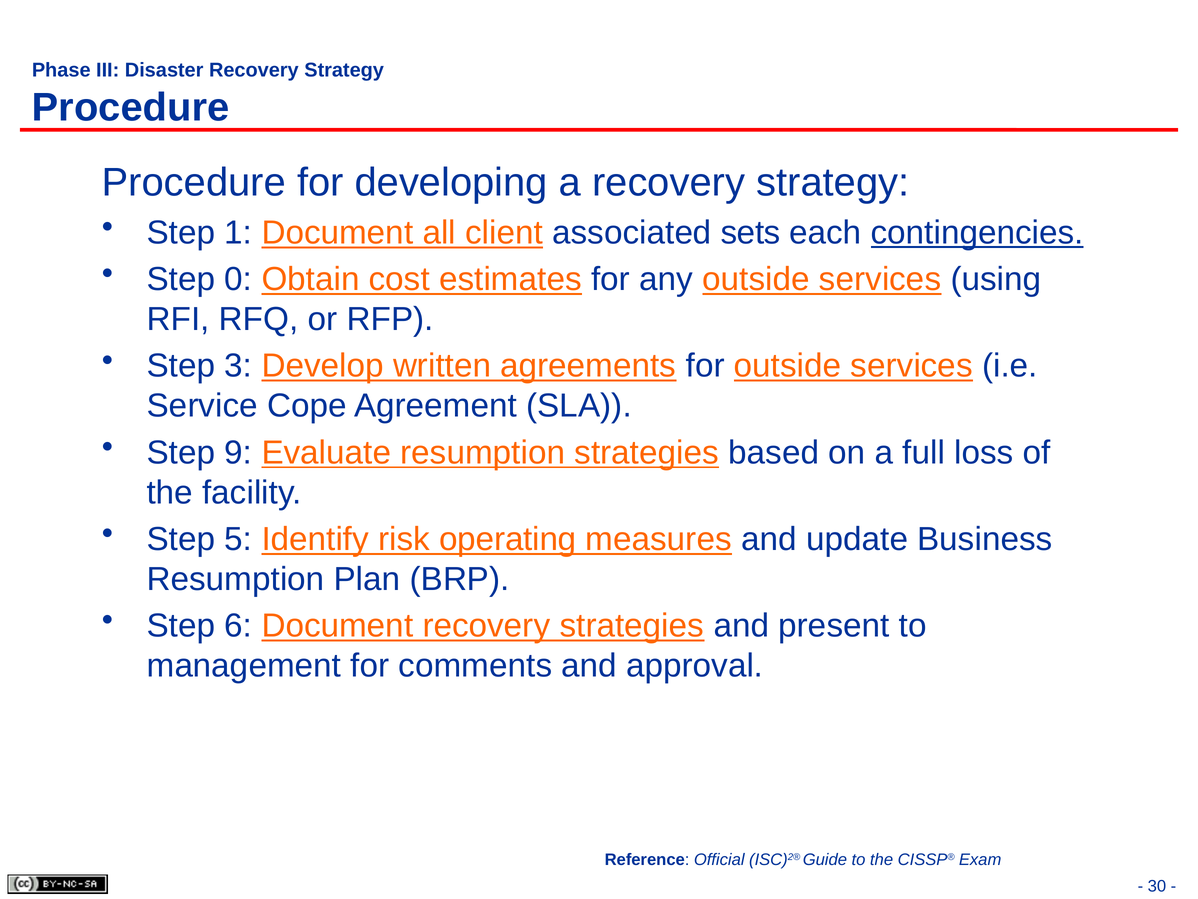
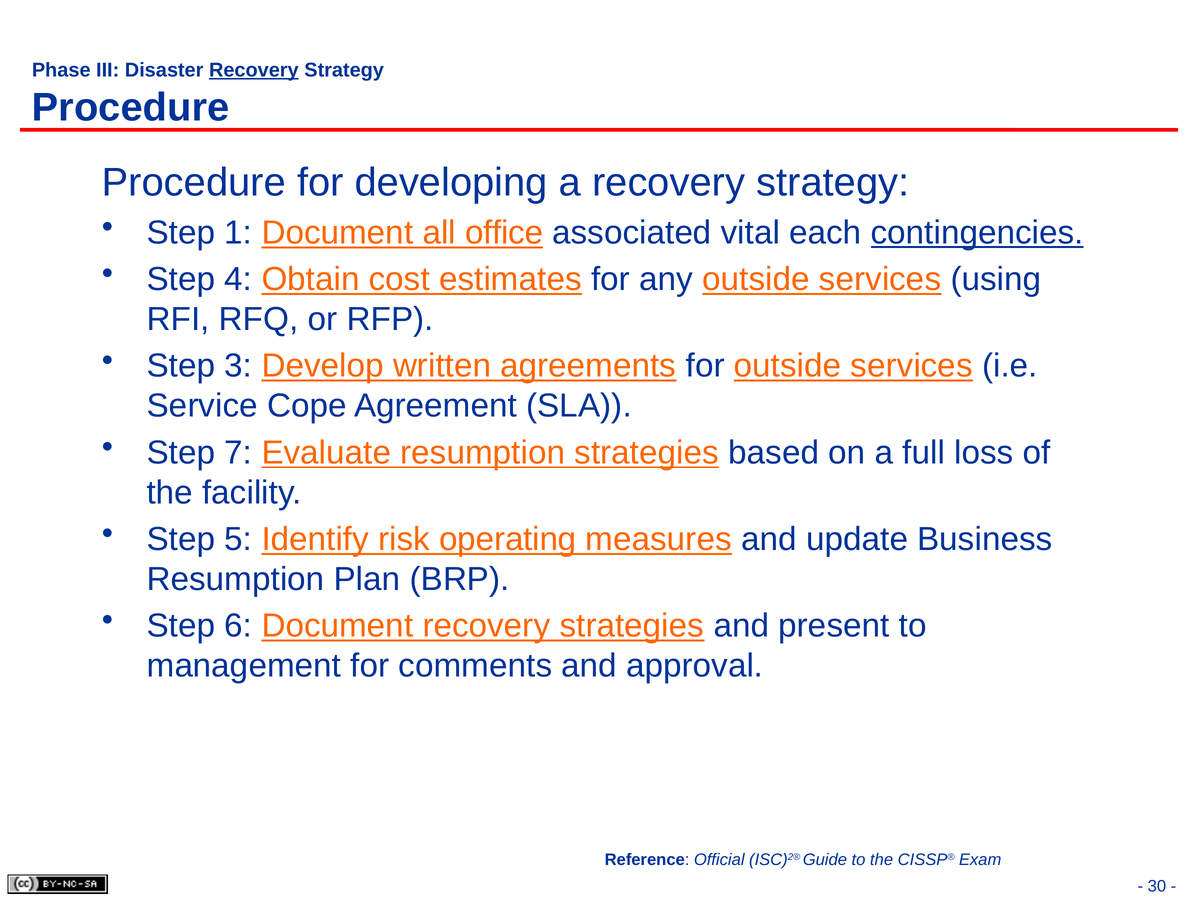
Recovery underline: none -> present (254, 70)
client: client -> office (504, 233)
sets: sets -> vital (750, 233)
0: 0 -> 4 (238, 279)
9: 9 -> 7 (238, 452)
